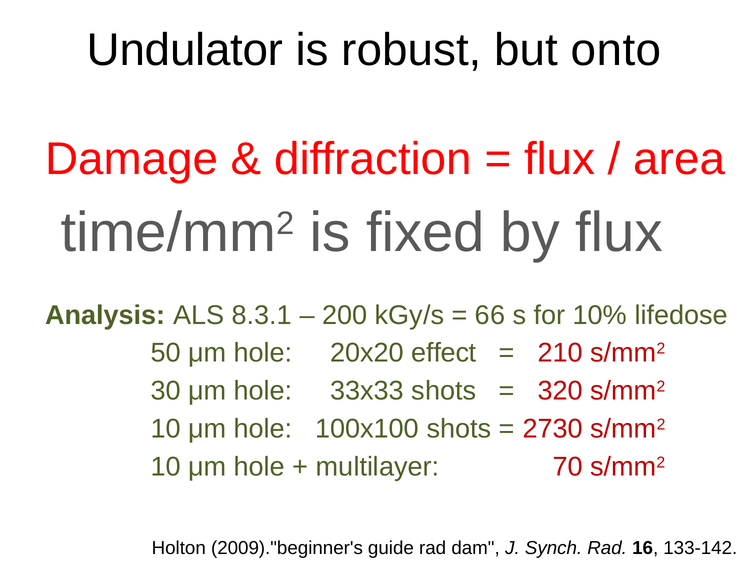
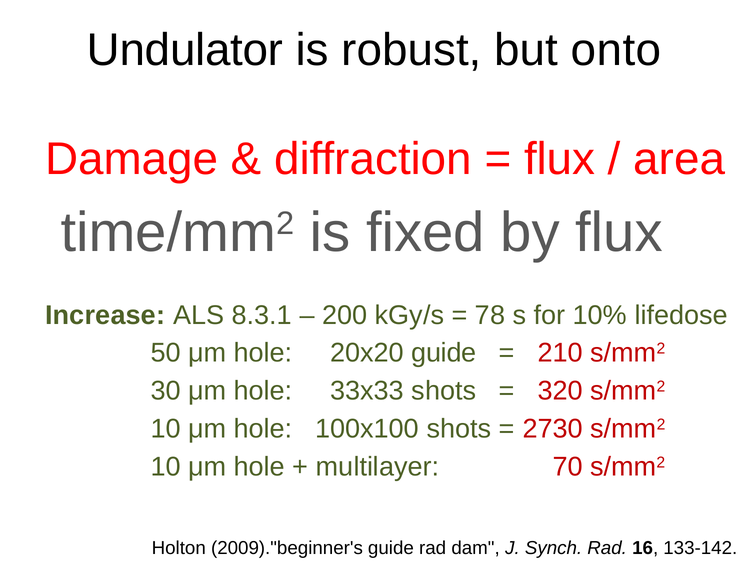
Analysis: Analysis -> Increase (105, 315)
66: 66 -> 78 (490, 315)
20x20 effect: effect -> guide (444, 353)
